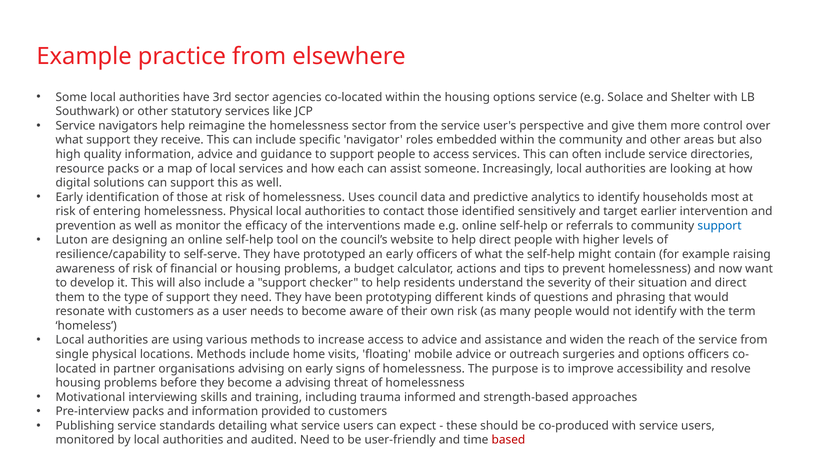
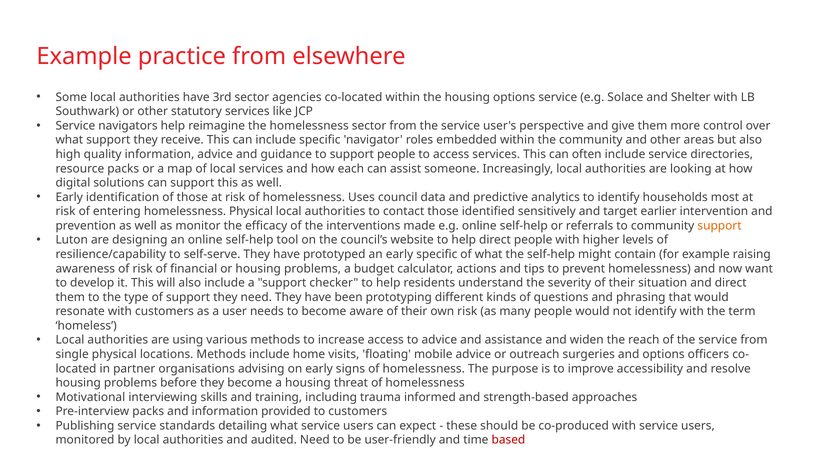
support colour: blue -> orange (720, 225)
early officers: officers -> specific (437, 254)
a advising: advising -> housing (308, 382)
